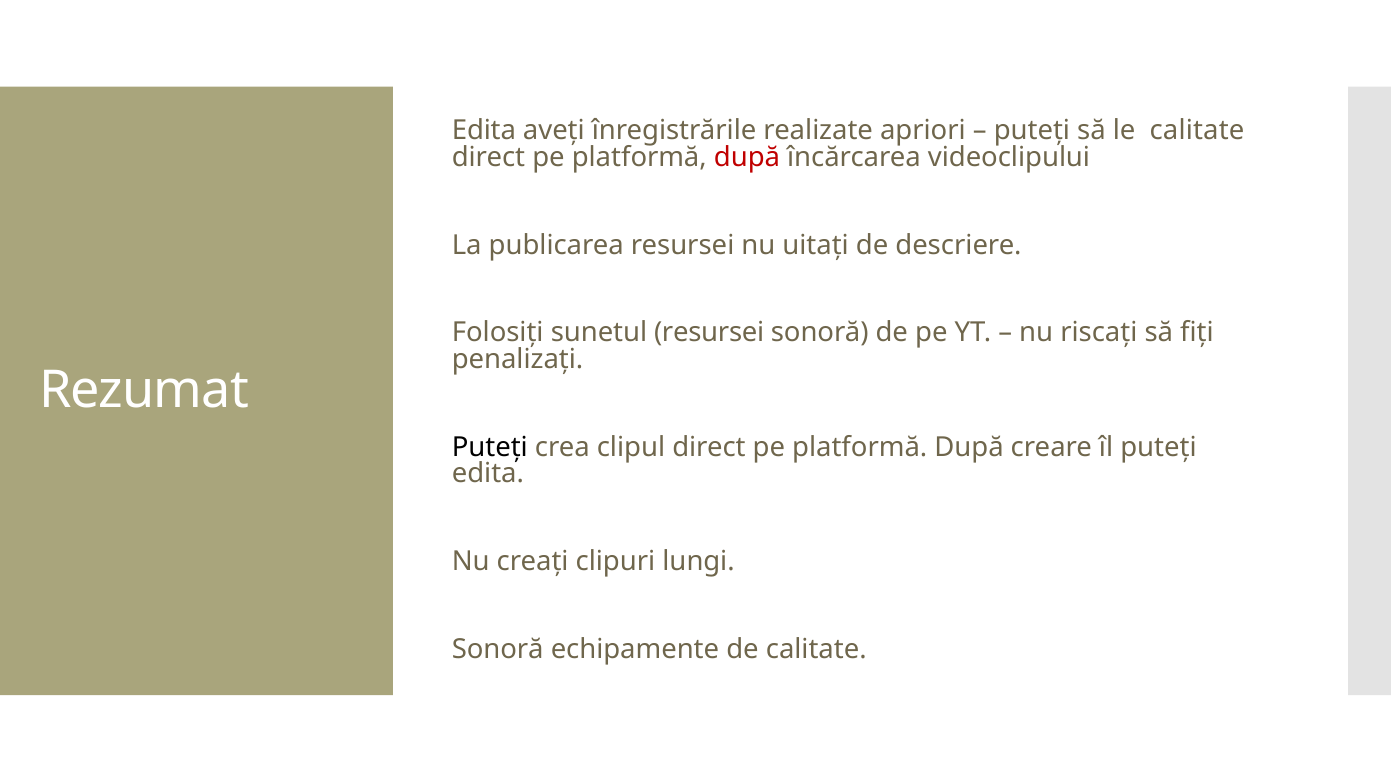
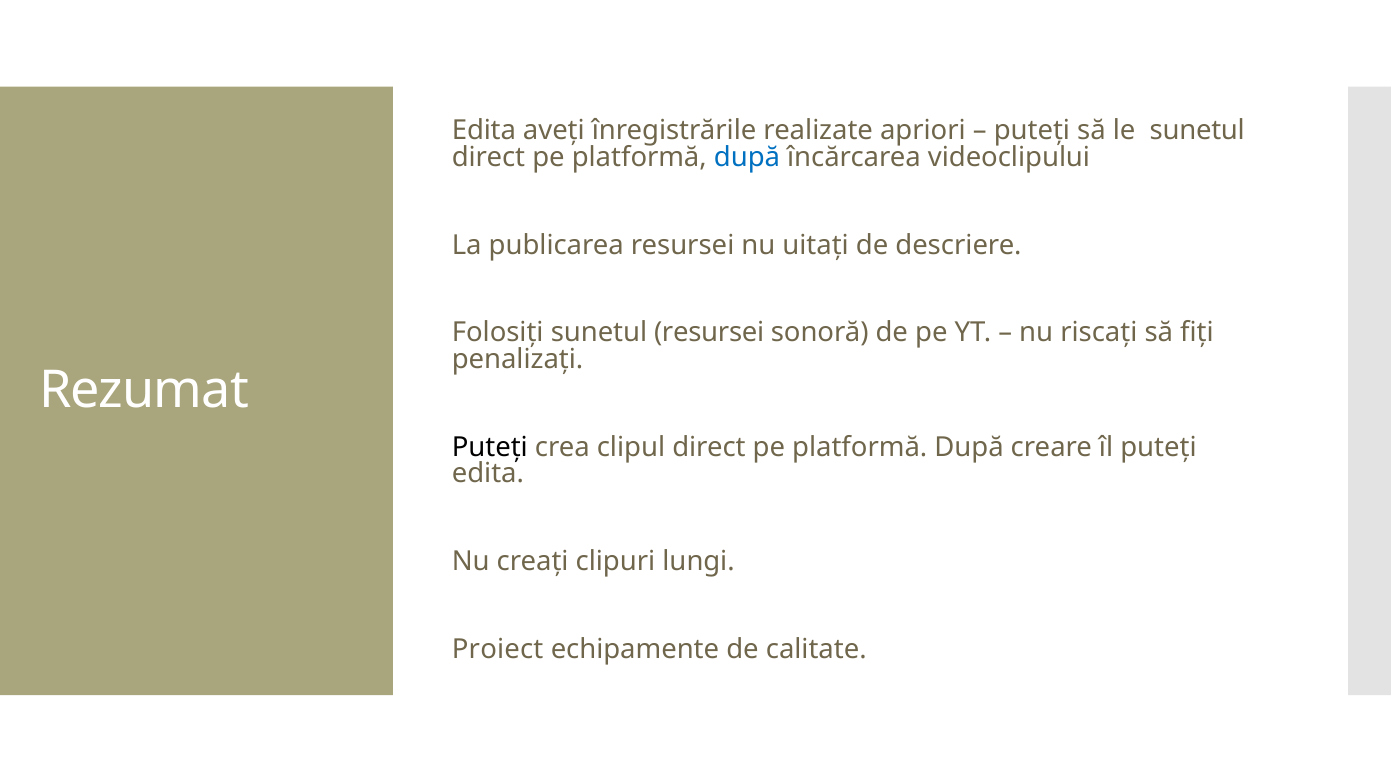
le calitate: calitate -> sunetul (1197, 130)
după colour: red -> blue (747, 157)
Sonoră: Sonoră -> Proiect (498, 649)
